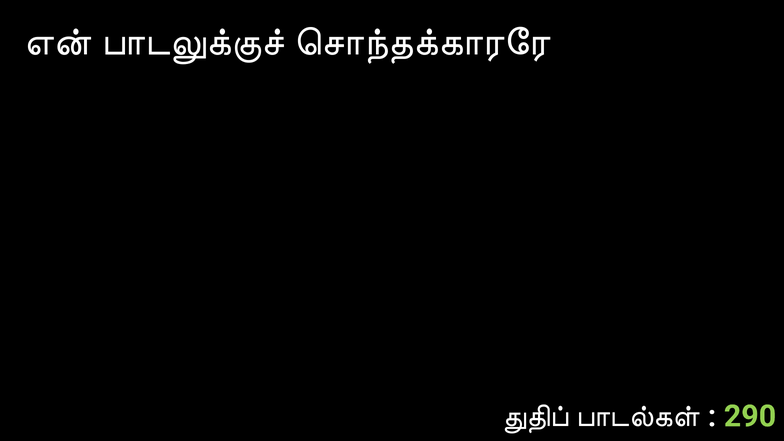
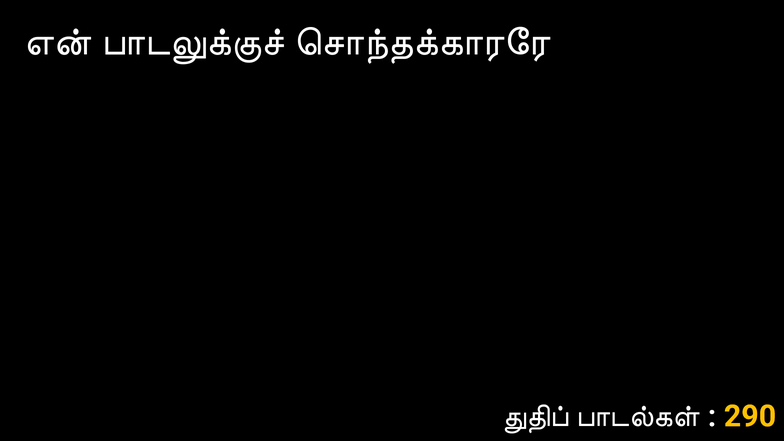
290 colour: light green -> yellow (750, 416)
